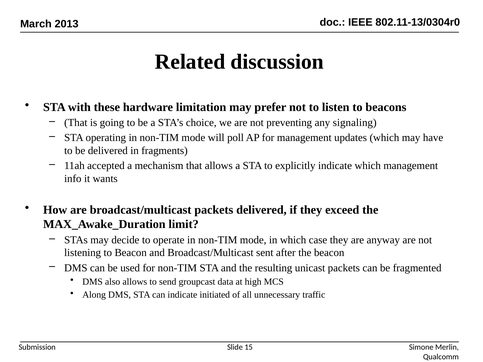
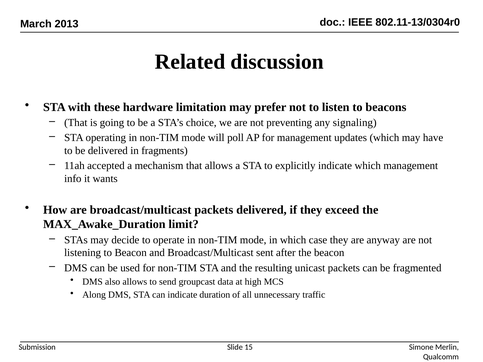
initiated: initiated -> duration (215, 295)
